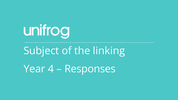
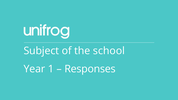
linking: linking -> school (109, 51)
4: 4 -> 1 (51, 69)
